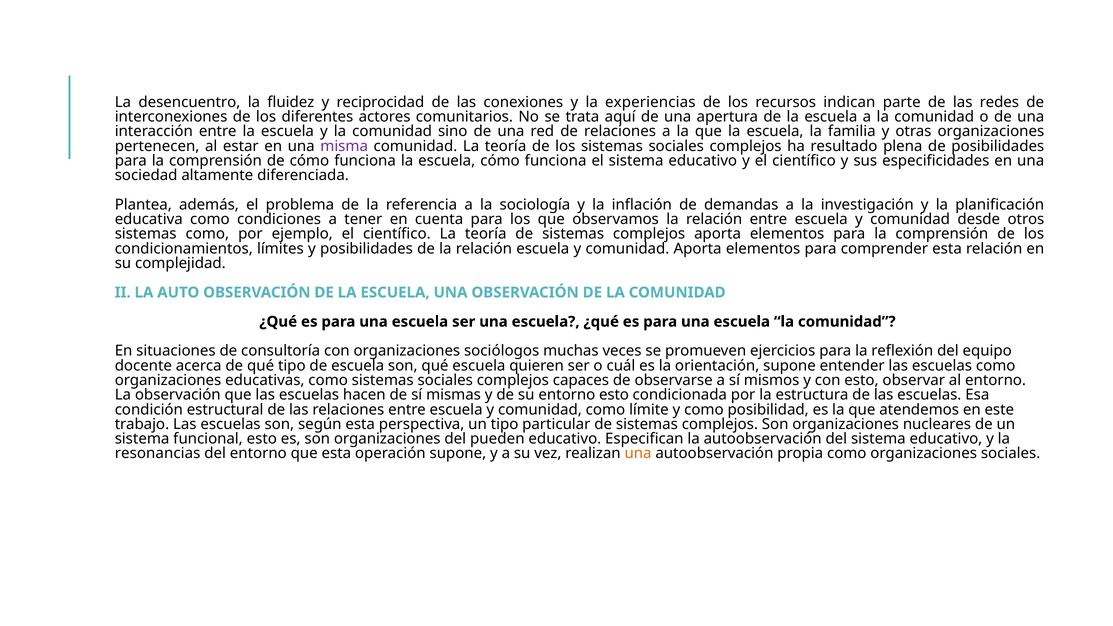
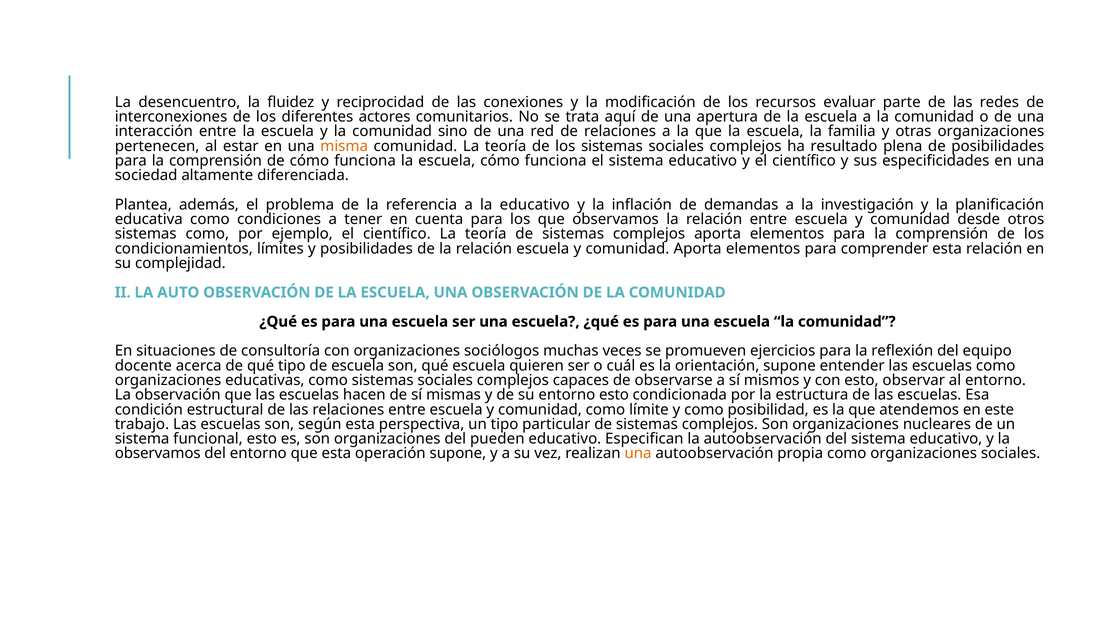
experiencias: experiencias -> modificación (650, 102)
indican: indican -> evaluar (849, 102)
misma colour: purple -> orange (344, 146)
la sociología: sociología -> educativo (535, 205)
resonancias: resonancias -> observamos (158, 454)
